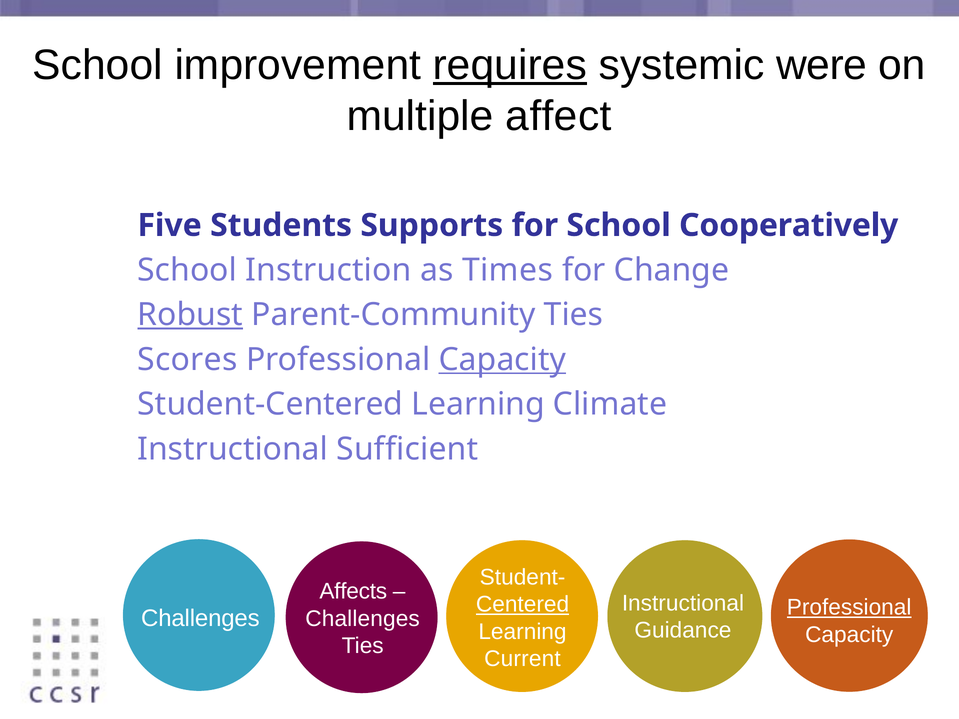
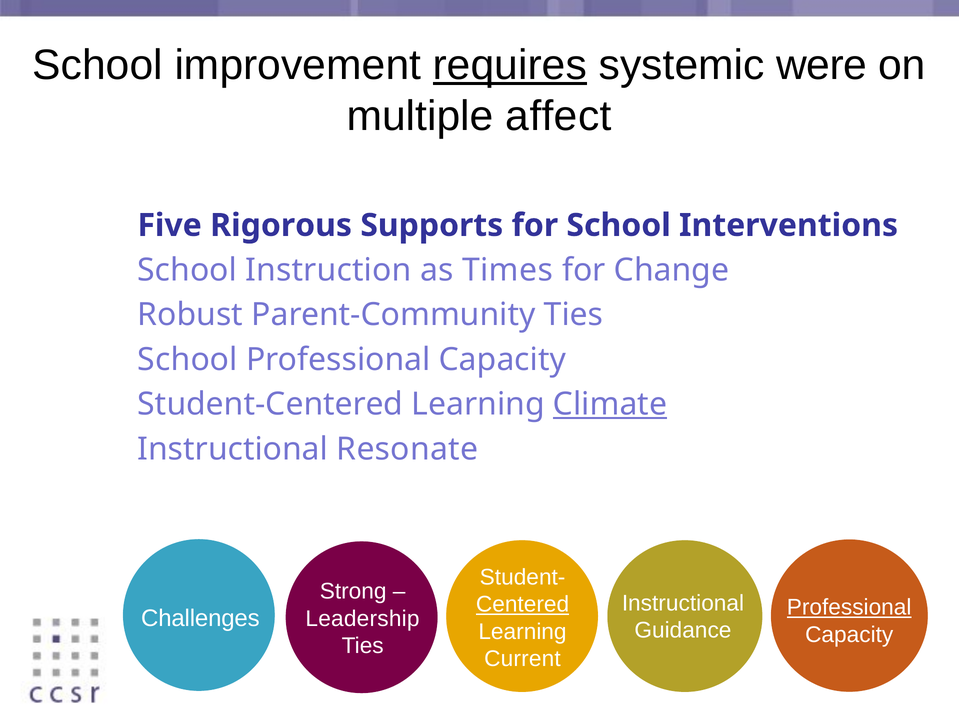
Students: Students -> Rigorous (281, 225)
Cooperatively: Cooperatively -> Interventions (789, 225)
Robust underline: present -> none (190, 315)
Scores: Scores -> School (188, 360)
Capacity underline: present -> none (502, 360)
Climate underline: none -> present (610, 404)
Sufficient: Sufficient -> Resonate (407, 449)
Affects: Affects -> Strong (353, 592)
Challenges: Challenges -> Leadership (363, 619)
